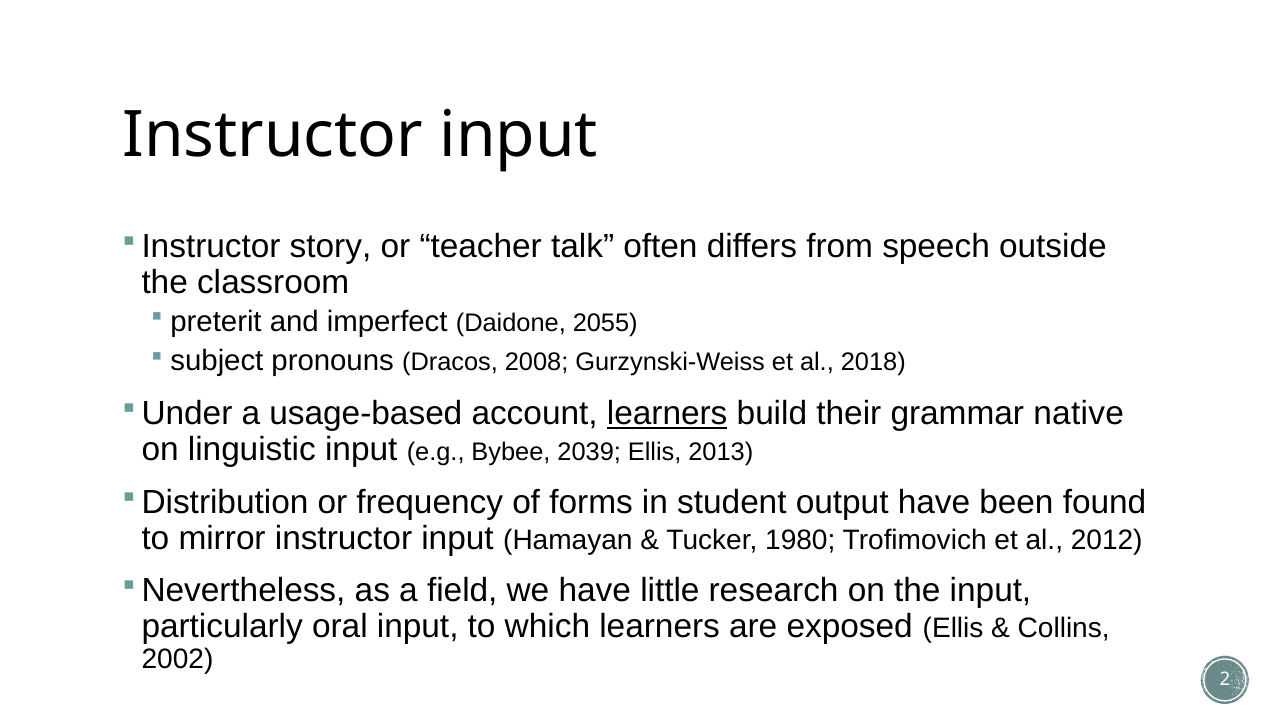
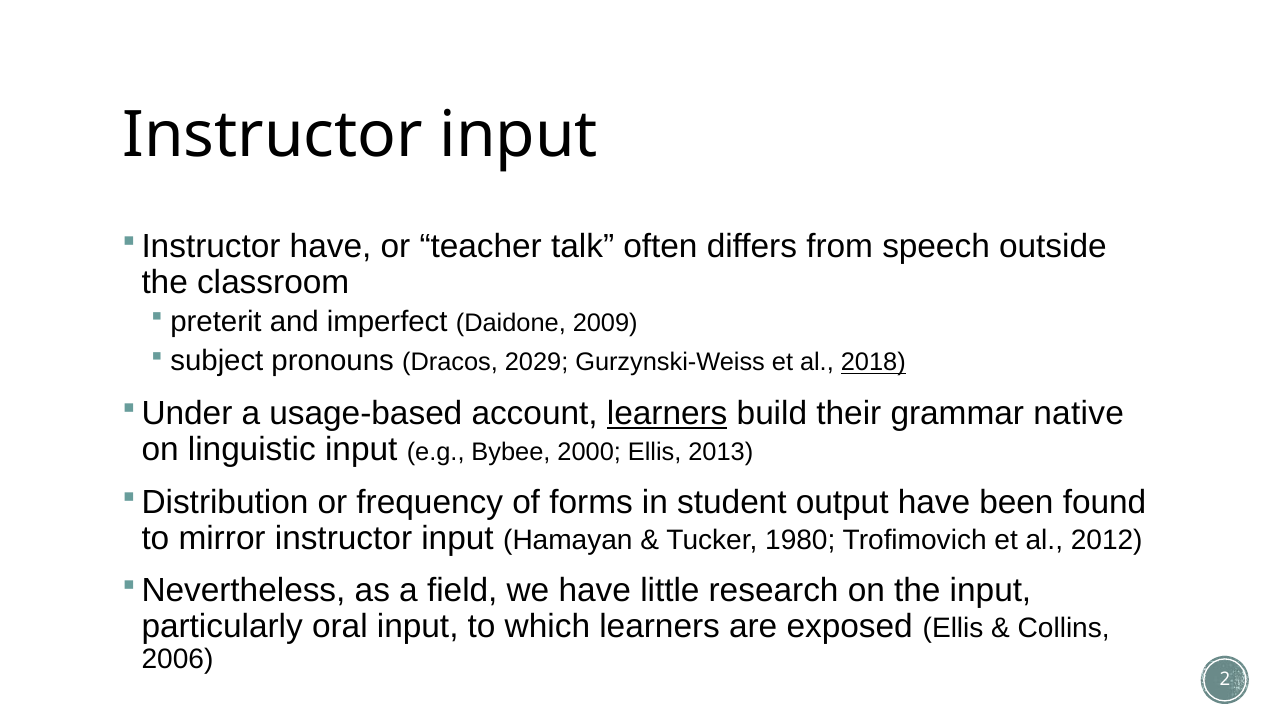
story: story -> have (331, 246)
2055: 2055 -> 2009 (605, 323)
2008: 2008 -> 2029 (537, 363)
2018 underline: none -> present (873, 363)
2039: 2039 -> 2000 (589, 453)
2002: 2002 -> 2006 (177, 660)
